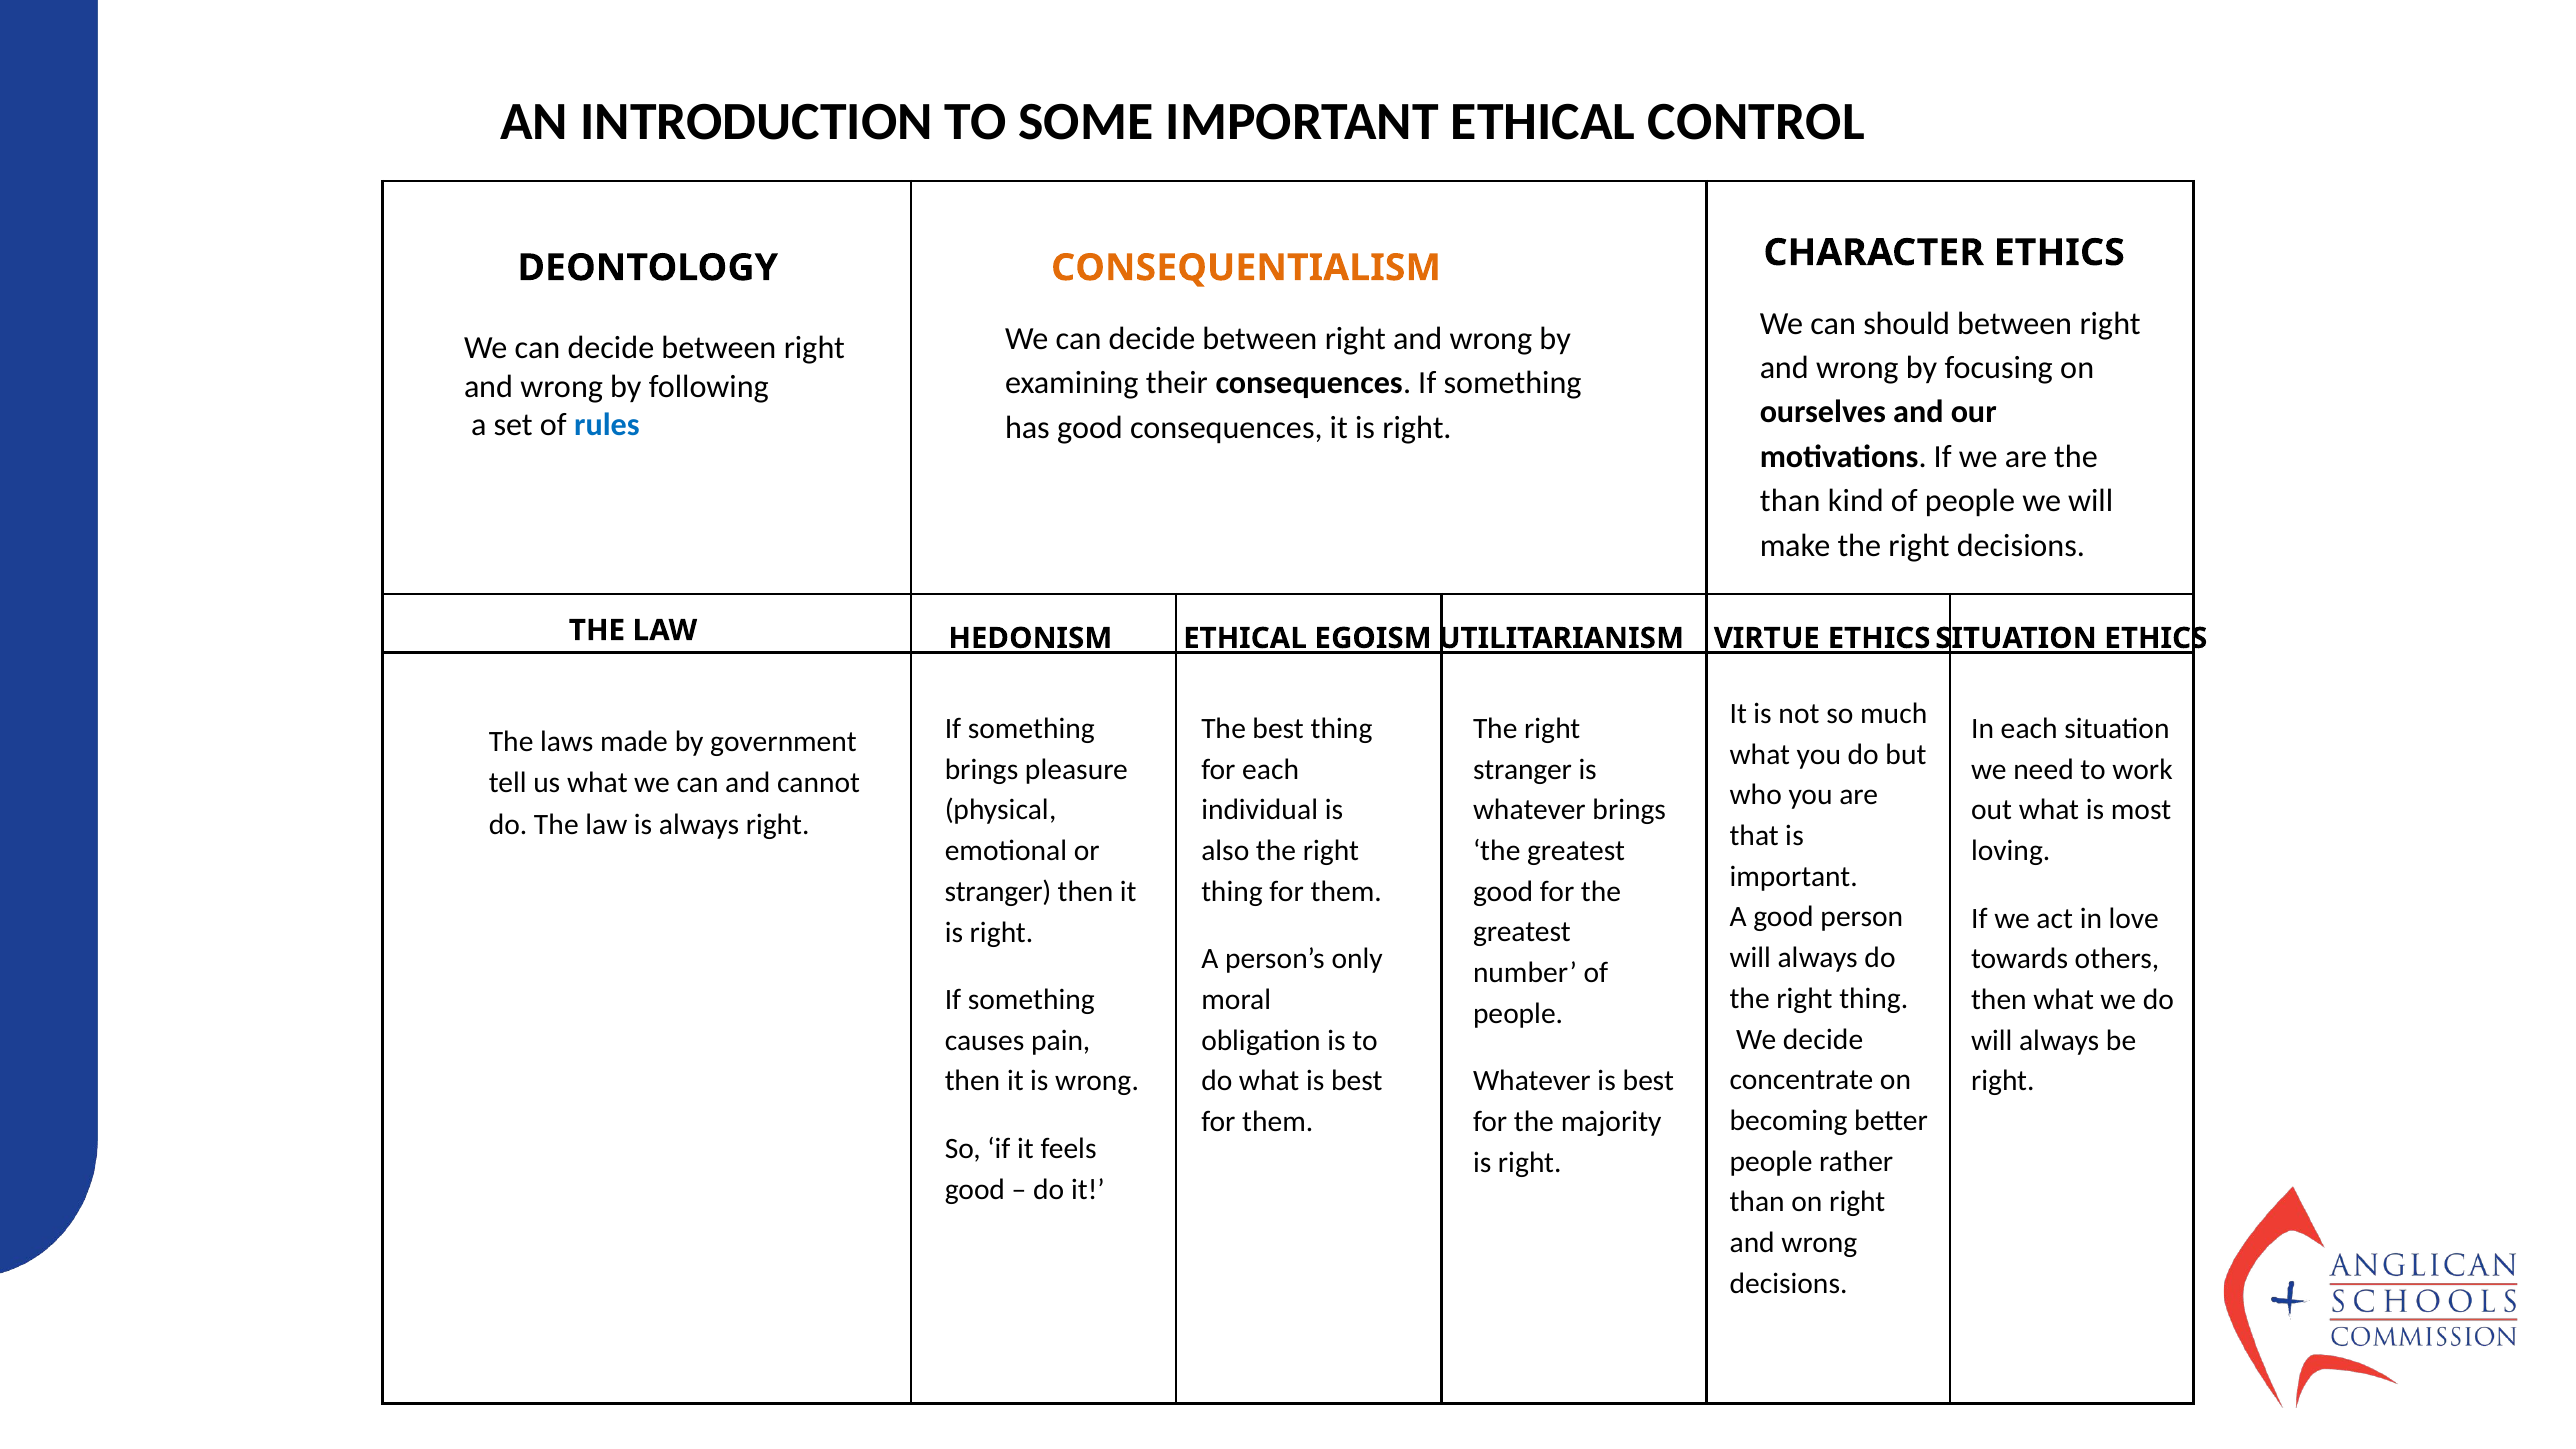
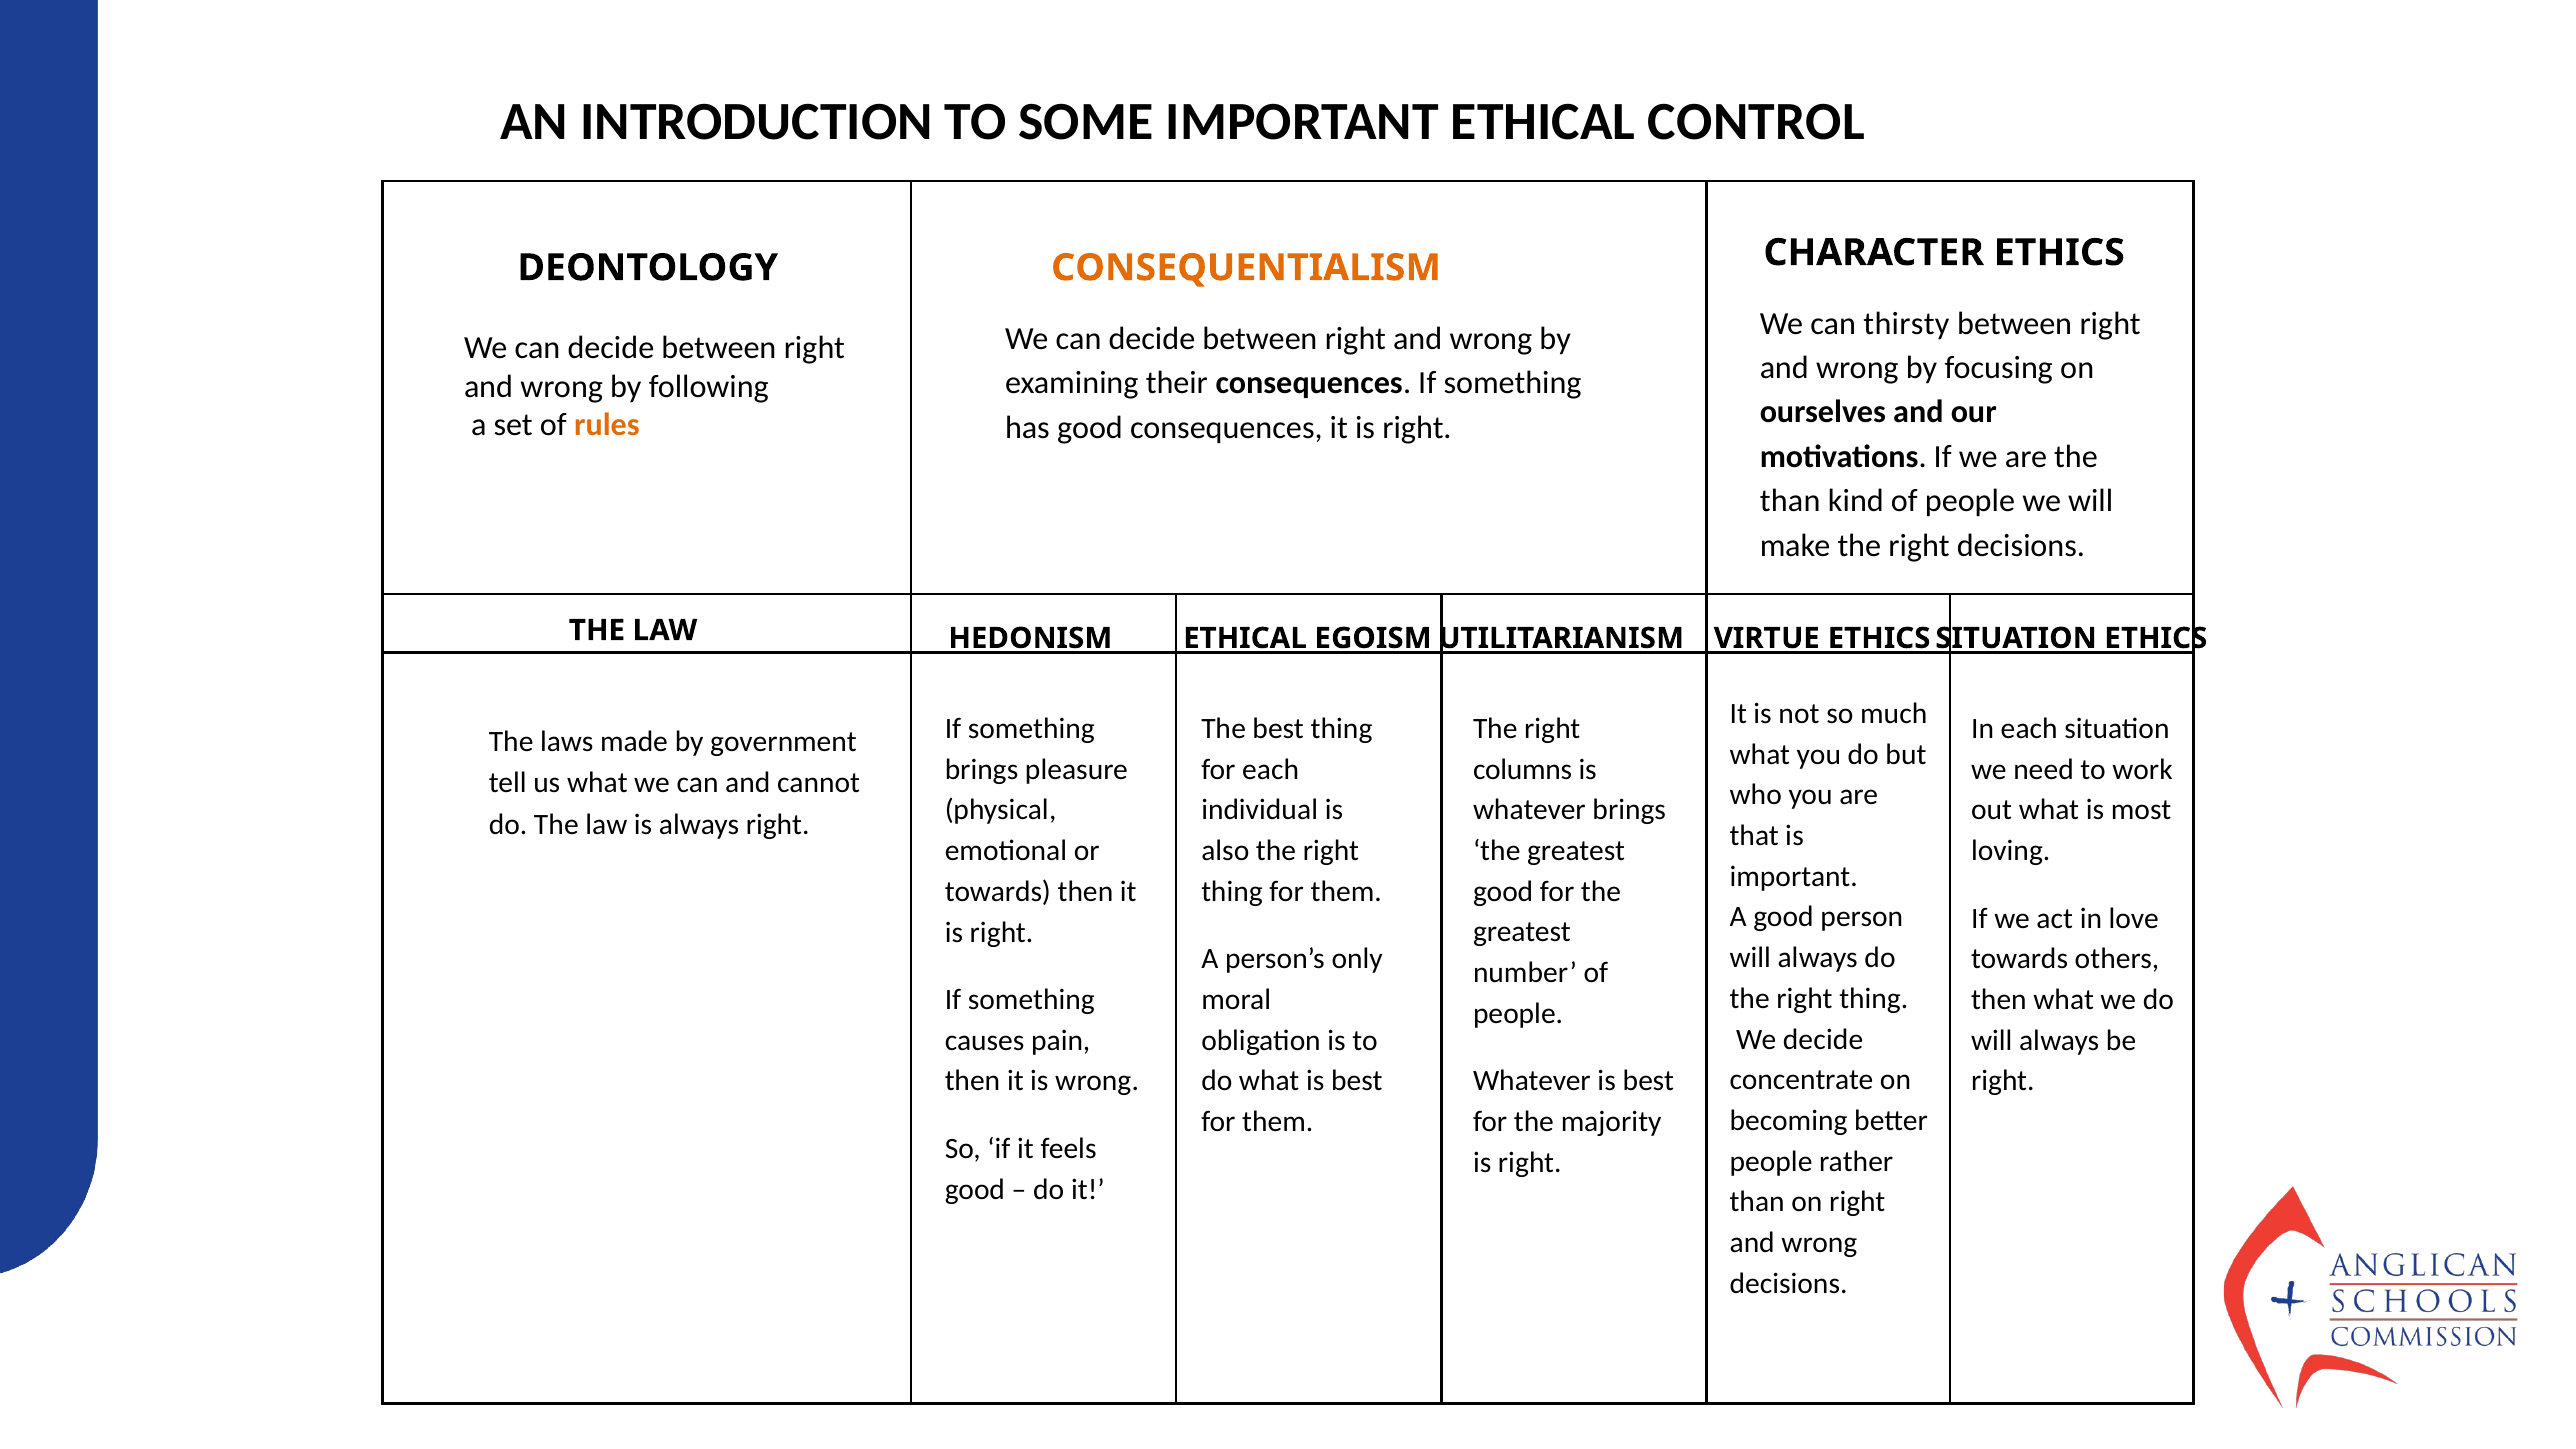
should: should -> thirsty (1906, 324)
rules colour: blue -> orange (607, 425)
stranger: stranger -> columns (1523, 769)
stranger: stranger -> towards (998, 892)
